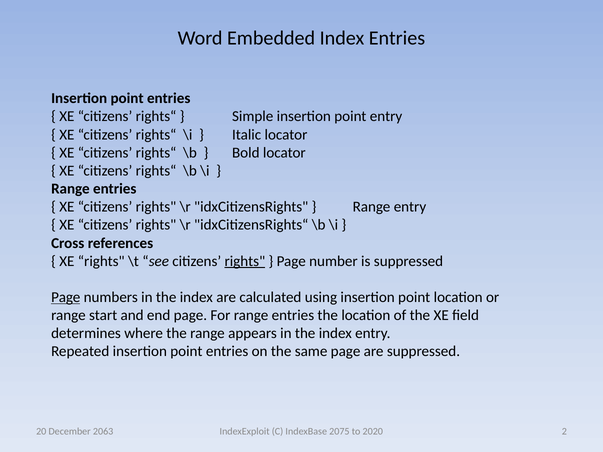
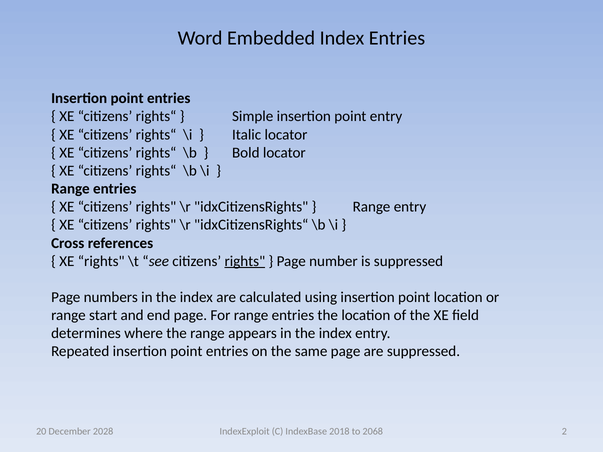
Page underline: present -> none (66, 297)
2075: 2075 -> 2018 (339, 432)
2020: 2020 -> 2068 (373, 432)
2063: 2063 -> 2028 (103, 432)
